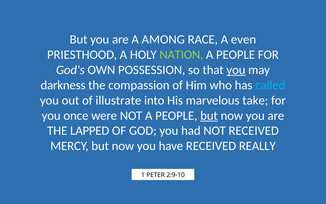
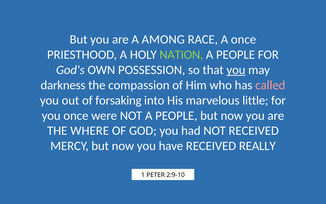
A even: even -> once (244, 39)
called colour: light blue -> pink (270, 85)
illustrate: illustrate -> forsaking (118, 100)
take: take -> little (255, 100)
but underline: present -> none (209, 115)
LAPPED: LAPPED -> WHERE (90, 131)
